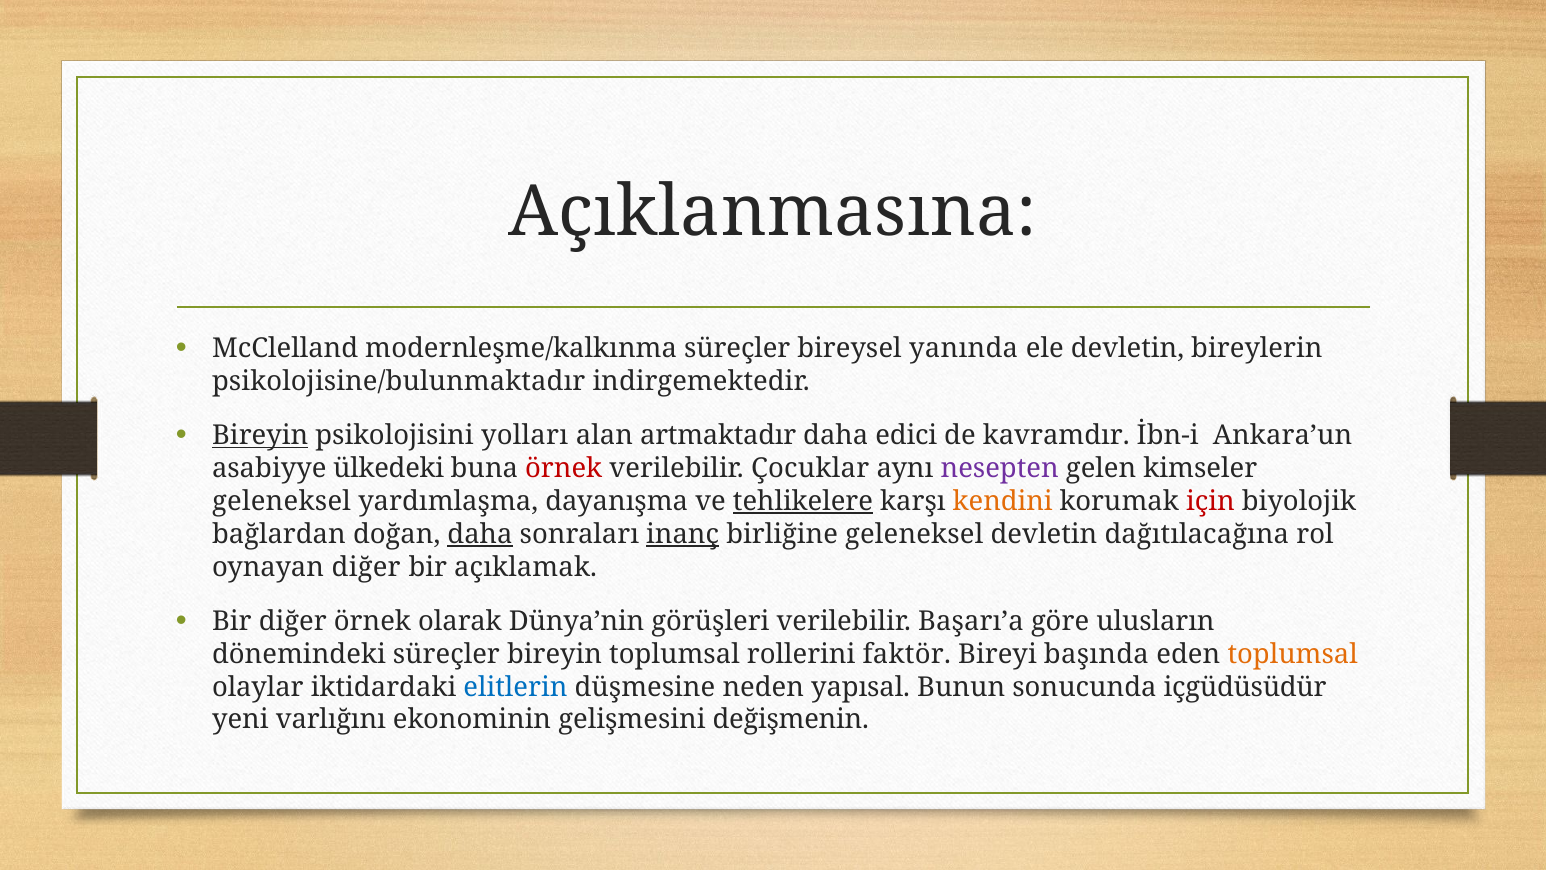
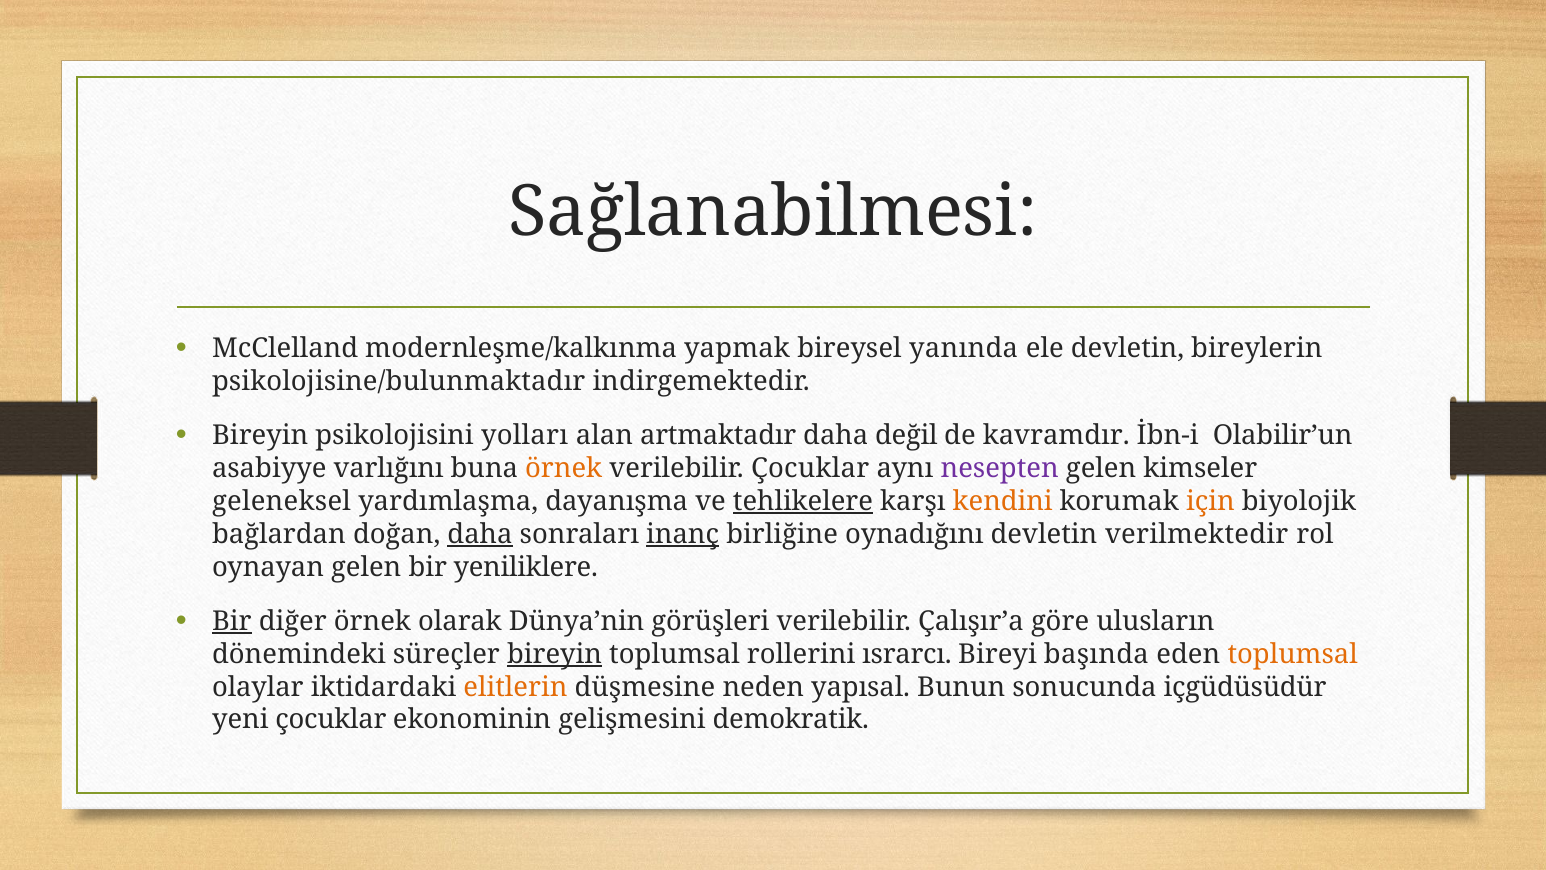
Açıklanmasına: Açıklanmasına -> Sağlanabilmesi (773, 212)
modernleşme/kalkınma süreçler: süreçler -> yapmak (737, 348)
Bireyin underline: present -> none (260, 435)
edici: edici -> değil (906, 435)
Ankara’un: Ankara’un -> Olabilir’un (1283, 435)
ülkedeki: ülkedeki -> varlığını (389, 468)
örnek colour: red -> orange (564, 468)
için colour: red -> orange (1210, 501)
birliğine geleneksel: geleneksel -> oynadığını (914, 534)
dağıtılacağına: dağıtılacağına -> verilmektedir (1197, 534)
oynayan diğer: diğer -> gelen (366, 567)
açıklamak: açıklamak -> yeniliklere (526, 567)
Bir underline: none -> present (232, 621)
Başarı’a: Başarı’a -> Çalışır’a (971, 621)
bireyin underline: none -> present (555, 654)
faktör: faktör -> ısrarcı (907, 654)
elitlerin colour: blue -> orange (515, 687)
yeni varlığını: varlığını -> çocuklar (331, 720)
değişmenin: değişmenin -> demokratik (791, 720)
